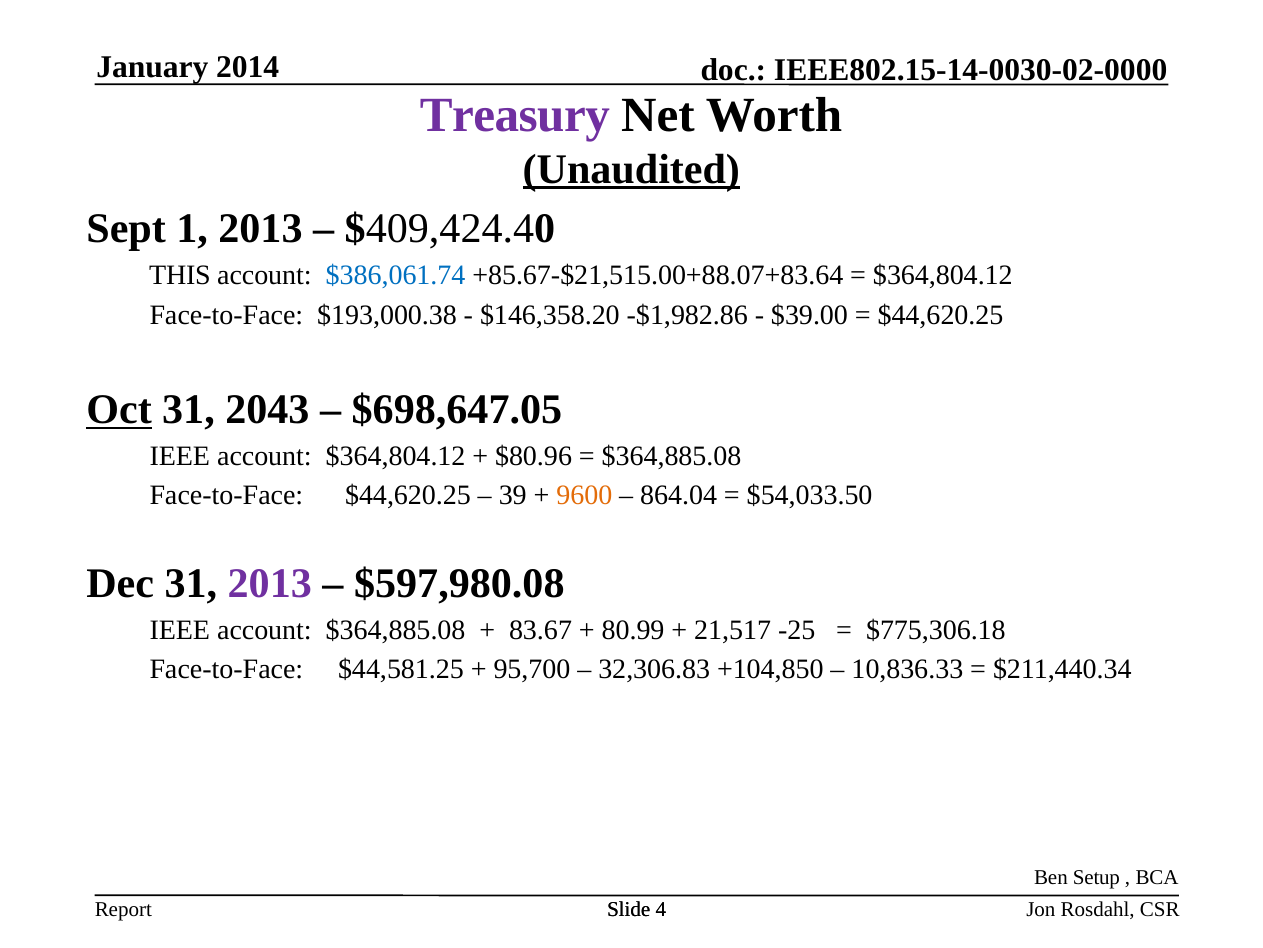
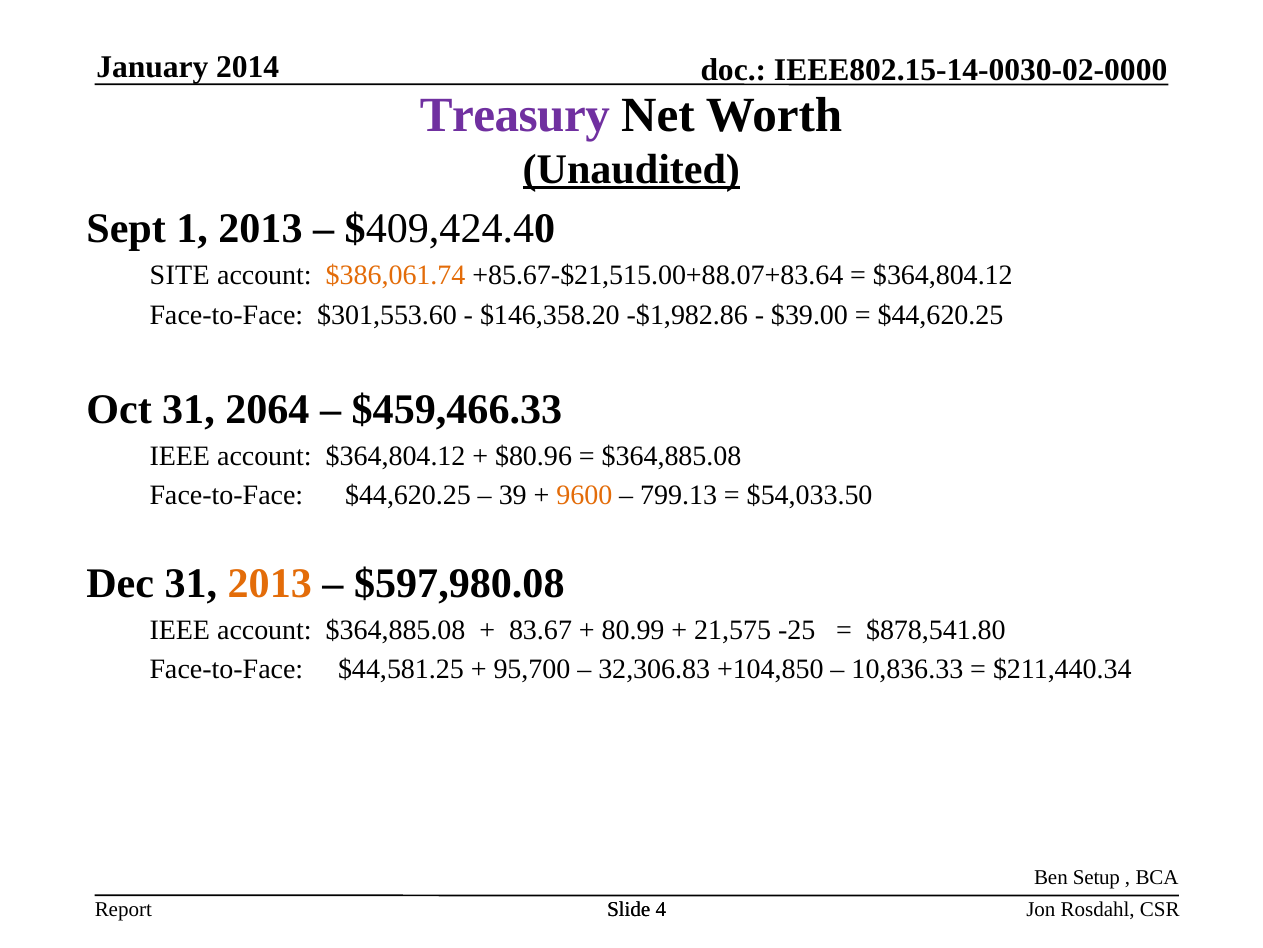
THIS: THIS -> SITE (180, 276)
$386,061.74 colour: blue -> orange (396, 276)
$193,000.38: $193,000.38 -> $301,553.60 (387, 315)
Oct underline: present -> none (119, 410)
2043: 2043 -> 2064 (267, 410)
$698,647.05: $698,647.05 -> $459,466.33 (457, 410)
864.04: 864.04 -> 799.13 (679, 495)
2013 colour: purple -> orange (270, 583)
21,517: 21,517 -> 21,575 (733, 629)
$775,306.18: $775,306.18 -> $878,541.80 (936, 629)
